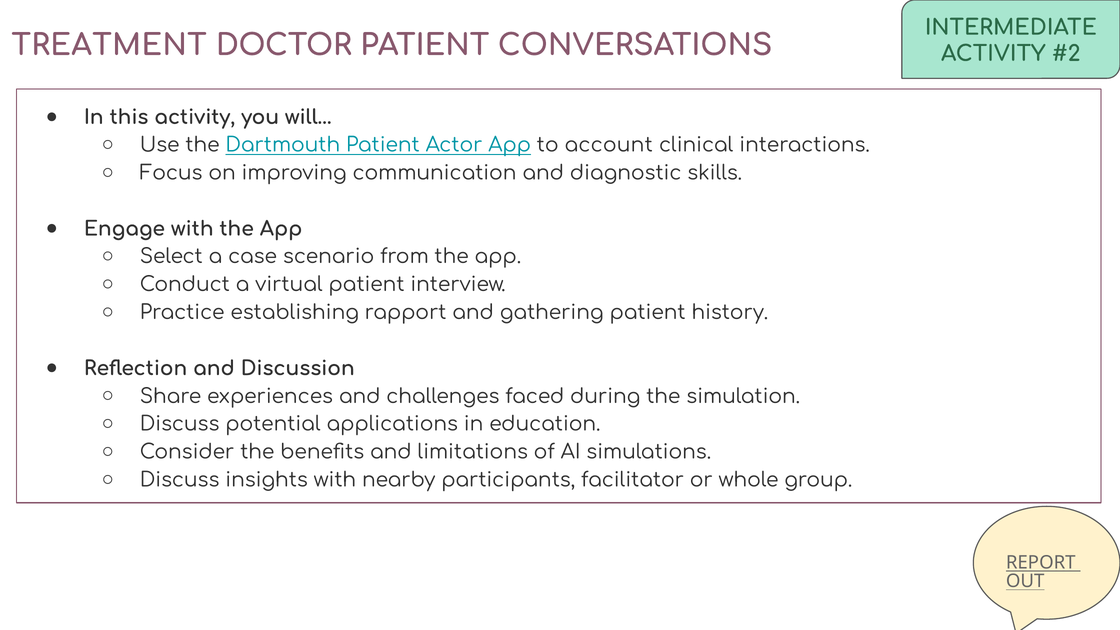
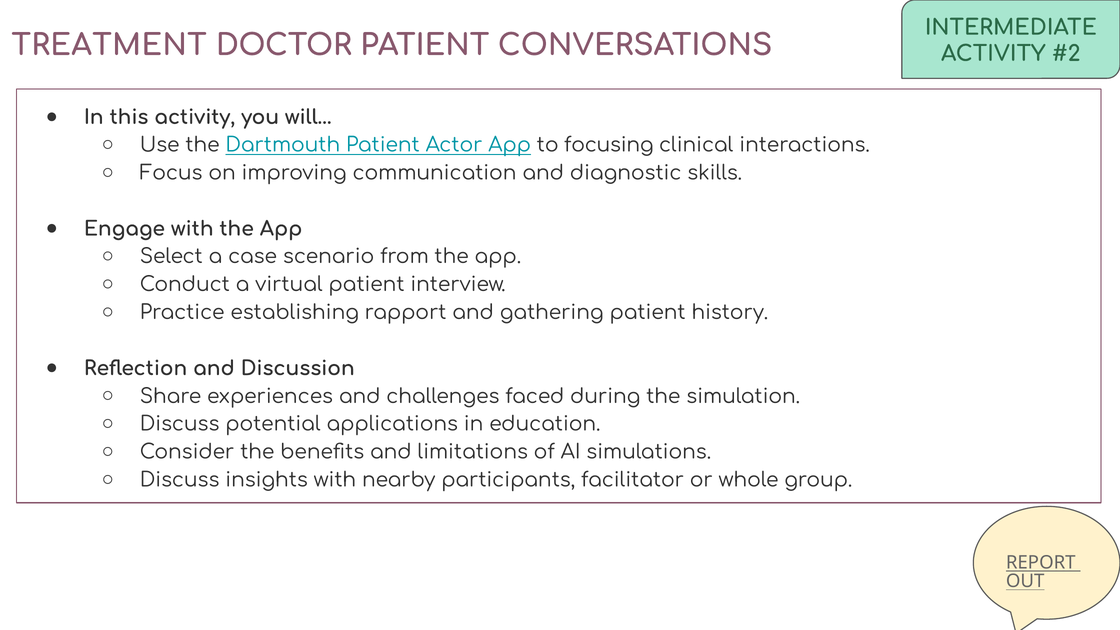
account: account -> focusing (609, 145)
